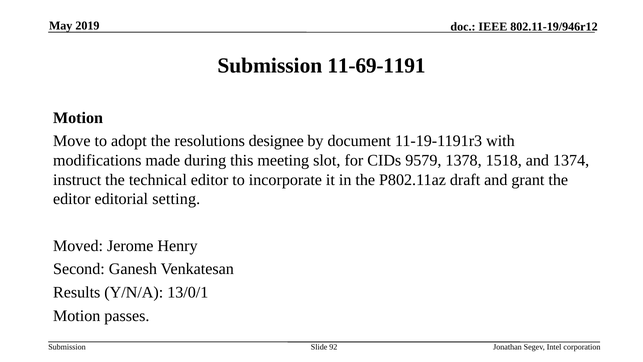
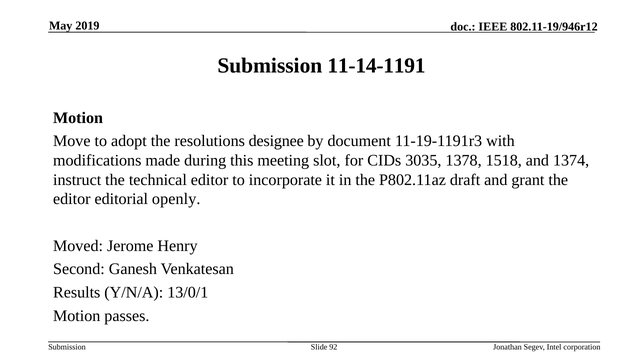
11-69-1191: 11-69-1191 -> 11-14-1191 (377, 66)
9579: 9579 -> 3035 (423, 160)
setting: setting -> openly (176, 199)
